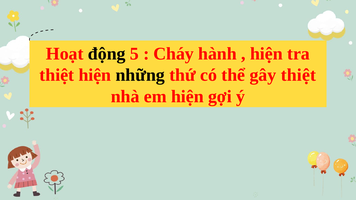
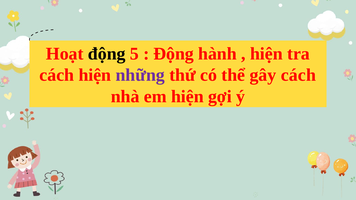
Cháy: Cháy -> Động (174, 54)
thiệt: thiệt -> cách (57, 75)
những colour: black -> purple (140, 75)
gây thiệt: thiệt -> cách (298, 75)
